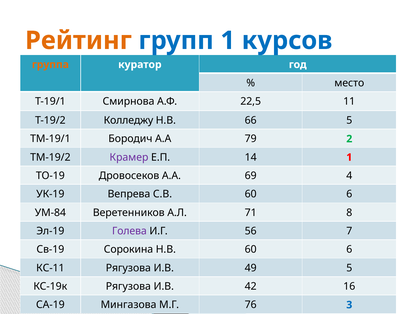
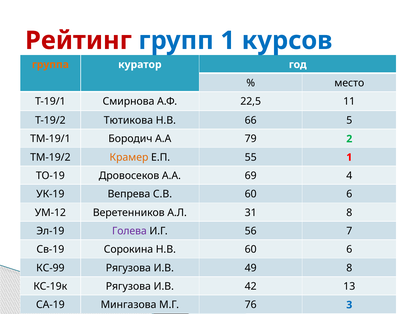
Рейтинг colour: orange -> red (78, 40)
Колледжу: Колледжу -> Тютикова (128, 120)
Крамер colour: purple -> orange (129, 157)
14: 14 -> 55 (251, 157)
УМ-84: УМ-84 -> УМ-12 (50, 212)
71: 71 -> 31 (251, 212)
КС-11: КС-11 -> КС-99 (50, 268)
49 5: 5 -> 8 (349, 268)
16: 16 -> 13 (349, 286)
